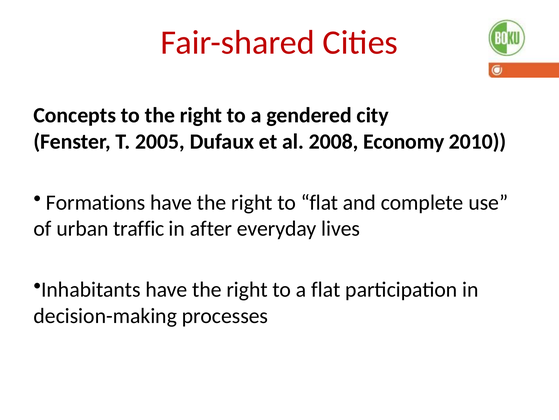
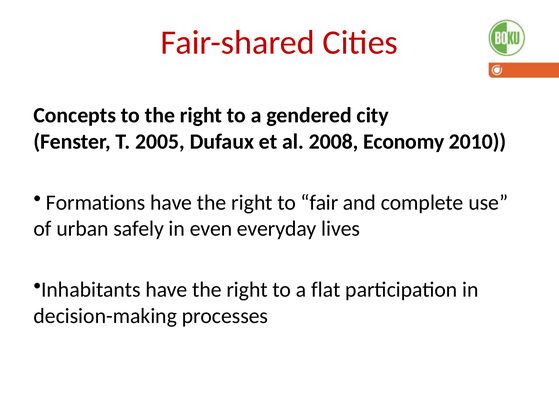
to flat: flat -> fair (319, 202)
traffic: traffic -> safely (139, 228)
after: after -> even (211, 228)
